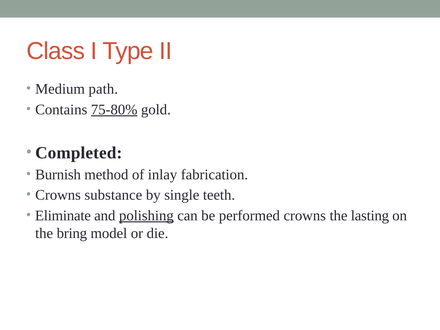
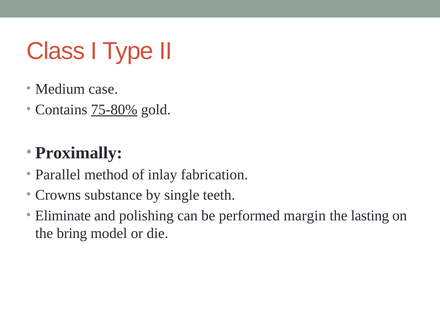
path: path -> case (103, 89)
Completed: Completed -> Proximally (79, 153)
Burnish: Burnish -> Parallel (58, 175)
polishing underline: present -> none (146, 216)
performed crowns: crowns -> margin (305, 216)
